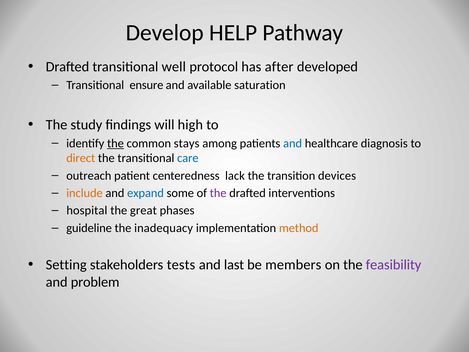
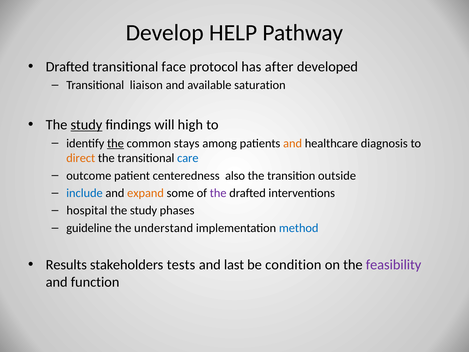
well: well -> face (174, 67)
ensure: ensure -> liaison (146, 85)
study underline: none -> present (86, 125)
and colour: blue -> orange (293, 143)
outreach: outreach -> outcome (89, 176)
lack: lack -> also (235, 176)
devices: devices -> outside (337, 176)
include colour: orange -> blue (84, 193)
expand colour: blue -> orange (145, 193)
great: great -> study (144, 210)
inadequacy: inadequacy -> understand (164, 228)
method colour: orange -> blue (299, 228)
Setting: Setting -> Results (66, 265)
members: members -> condition (293, 265)
problem: problem -> function (95, 282)
